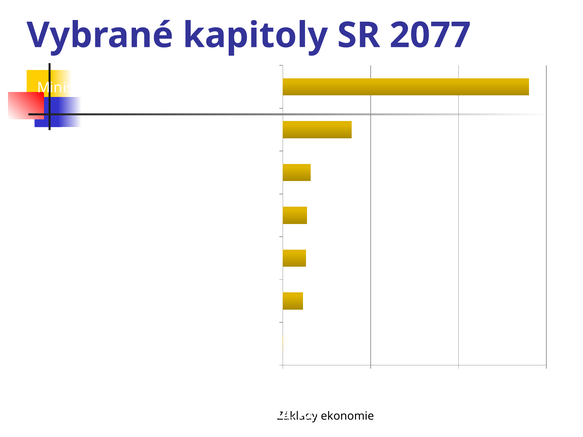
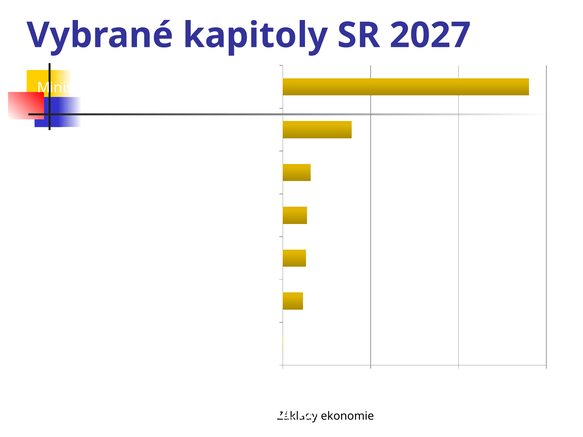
2077: 2077 -> 2027 (430, 35)
